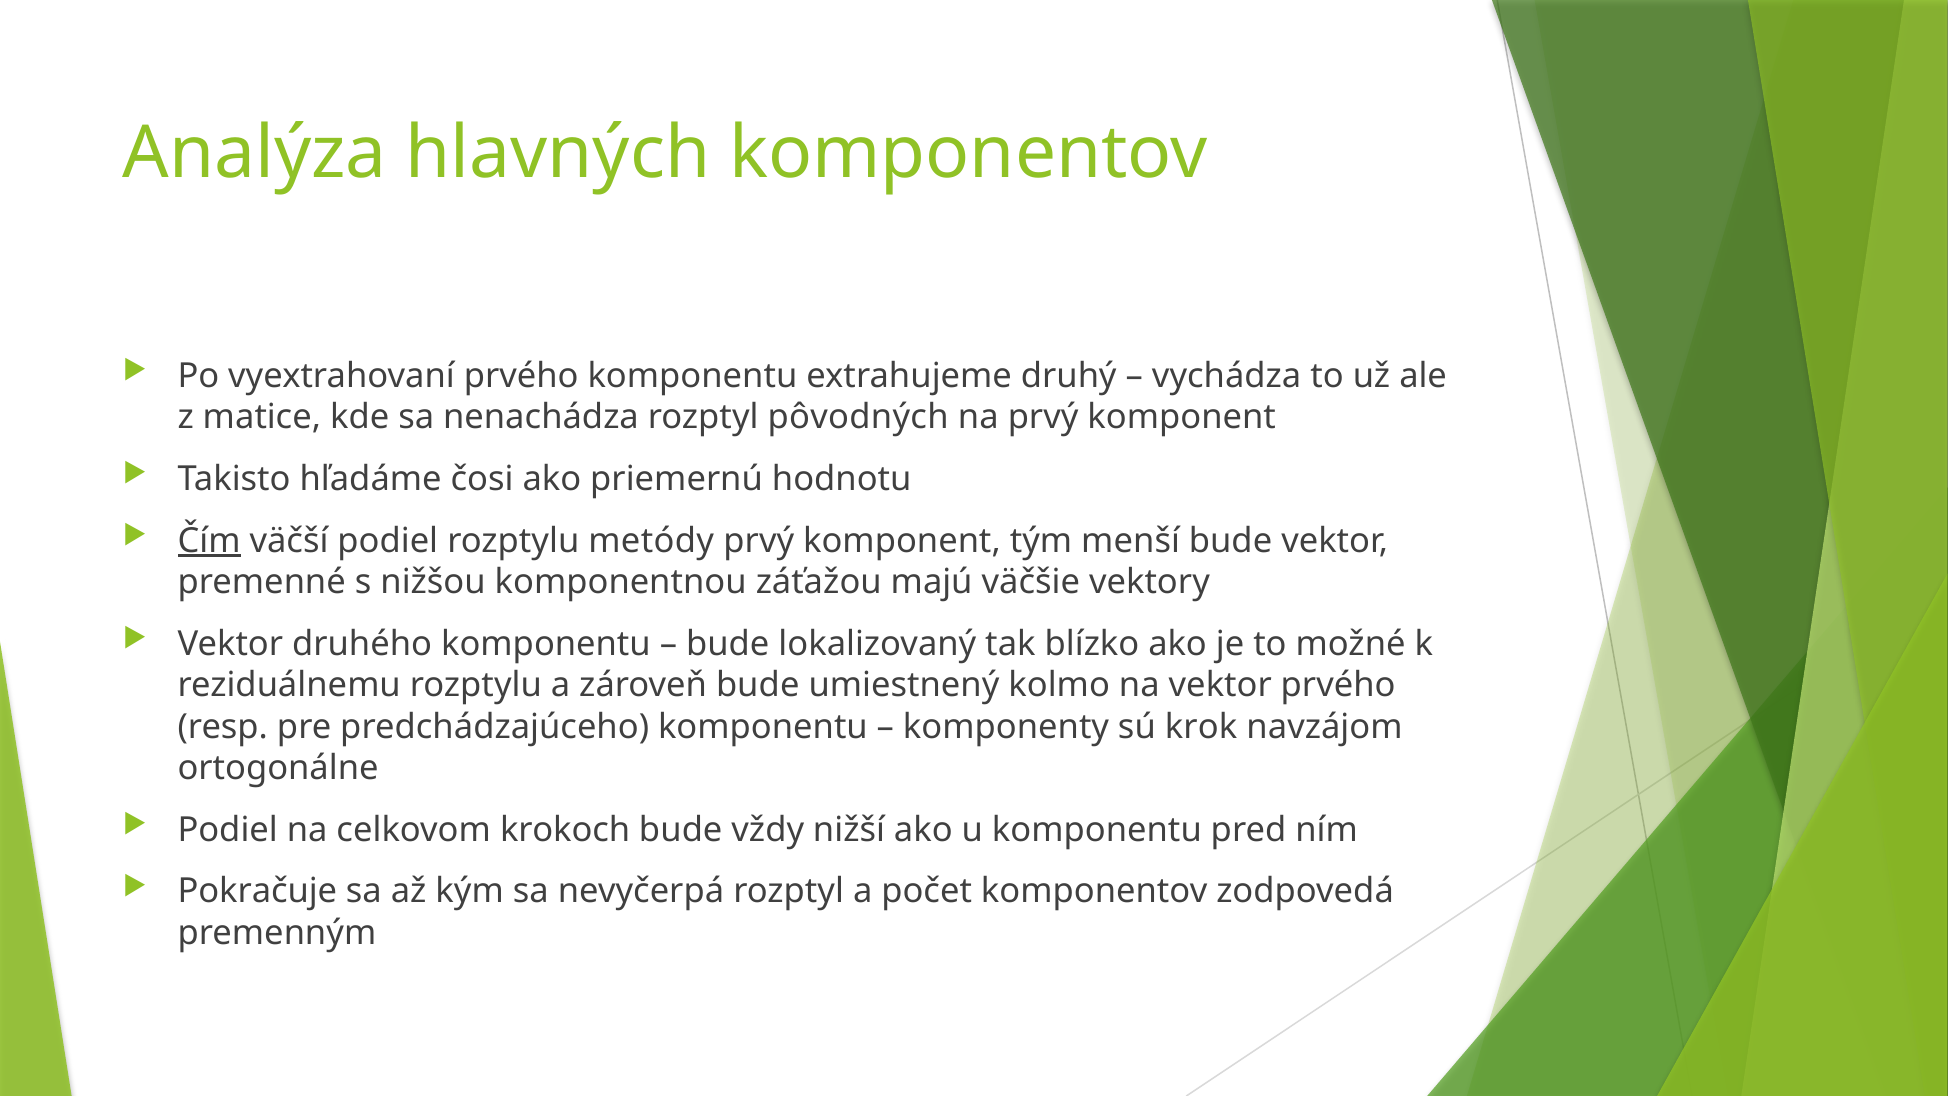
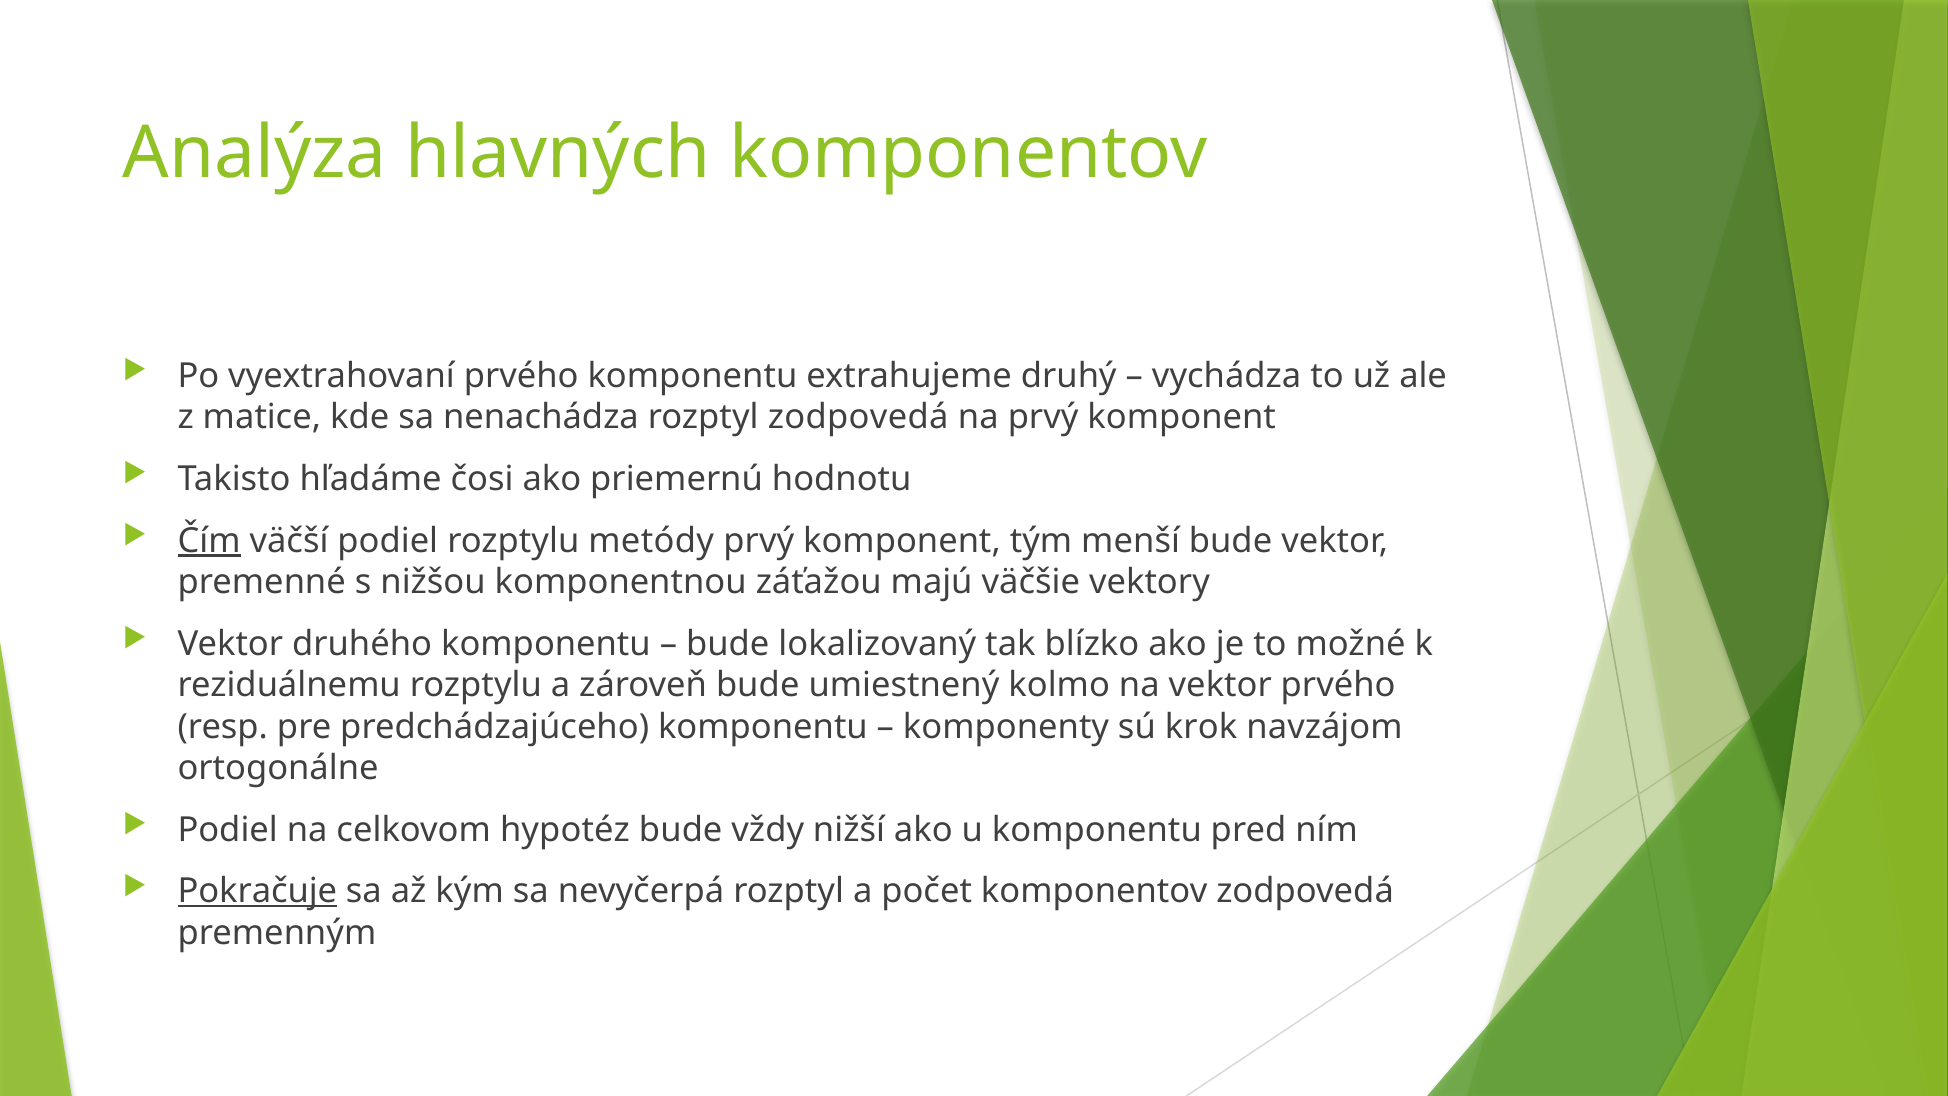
rozptyl pôvodných: pôvodných -> zodpovedá (858, 417)
krokoch: krokoch -> hypotéz (565, 830)
Pokračuje underline: none -> present (257, 891)
